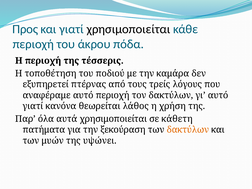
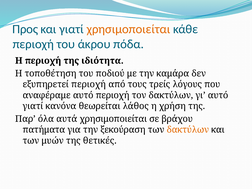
χρησιμοποιείται colour: black -> orange (128, 29)
τέσσερις: τέσσερις -> ιδιότητα (103, 61)
εξυπηρετεί πτέρνας: πτέρνας -> περιοχή (88, 84)
κάθετη: κάθετη -> βράχου (177, 119)
υψώνει: υψώνει -> θετικές (100, 141)
